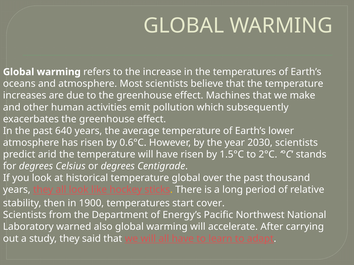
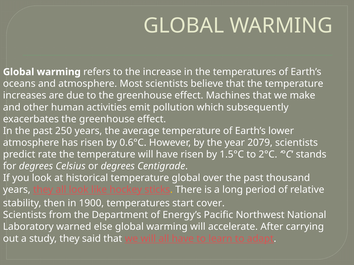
640: 640 -> 250 (64, 131)
2030: 2030 -> 2079 (260, 143)
arid: arid -> rate (47, 155)
also: also -> else (103, 227)
